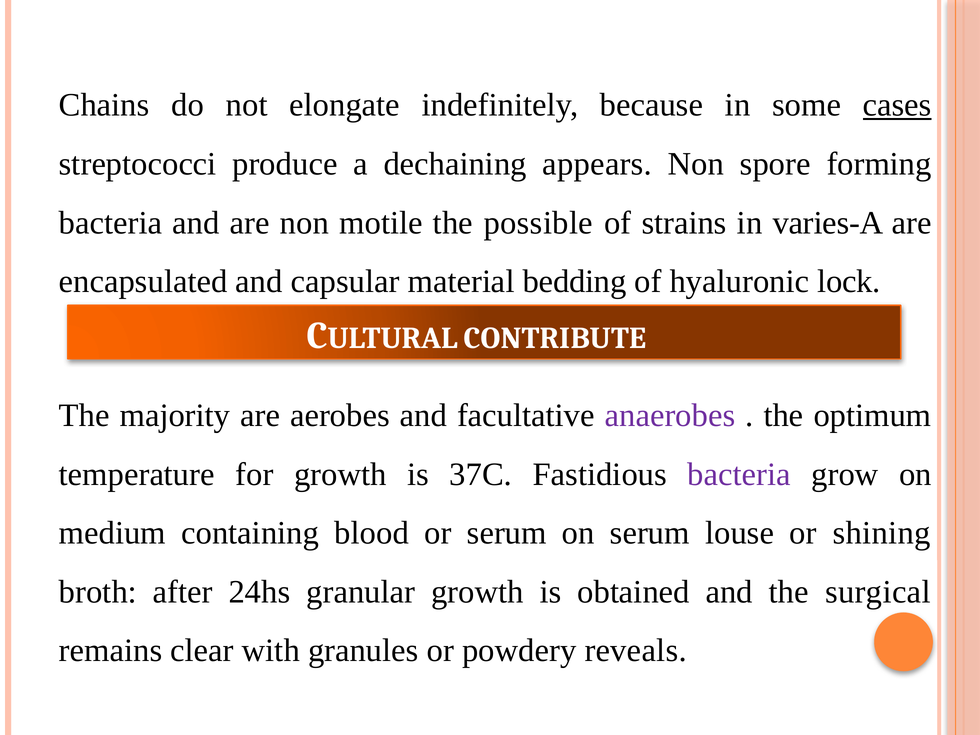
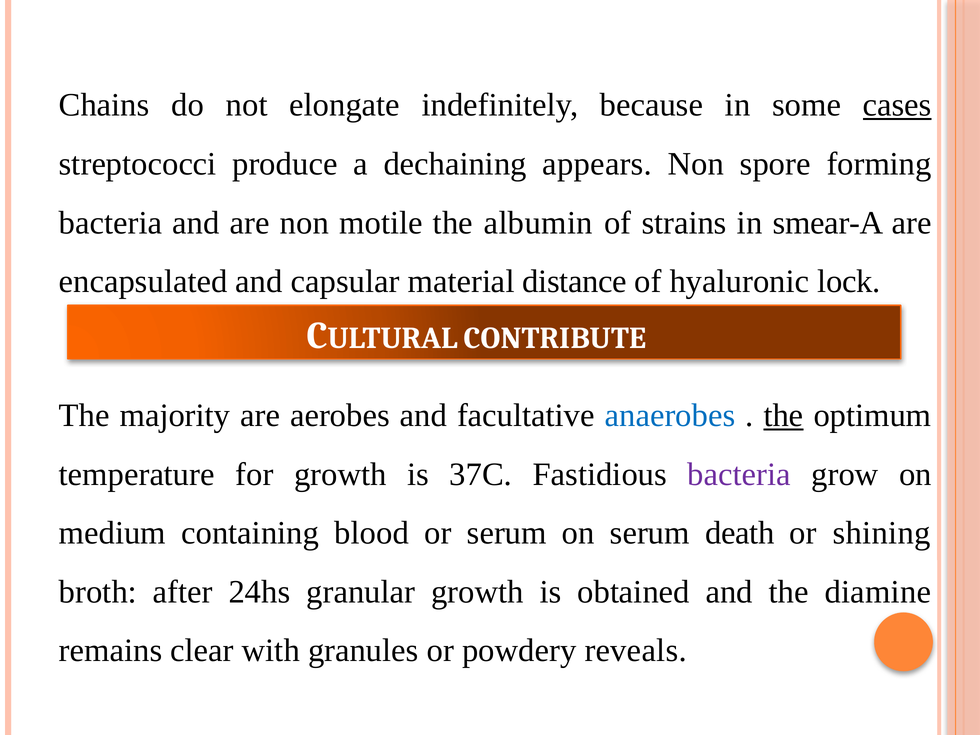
possible: possible -> albumin (538, 223)
varies-A: varies-A -> smear-A (828, 223)
bedding: bedding -> distance (575, 282)
anaerobes colour: purple -> blue (670, 415)
the underline: none -> present (783, 415)
louse: louse -> death (740, 533)
surgical: surgical -> diamine (878, 592)
